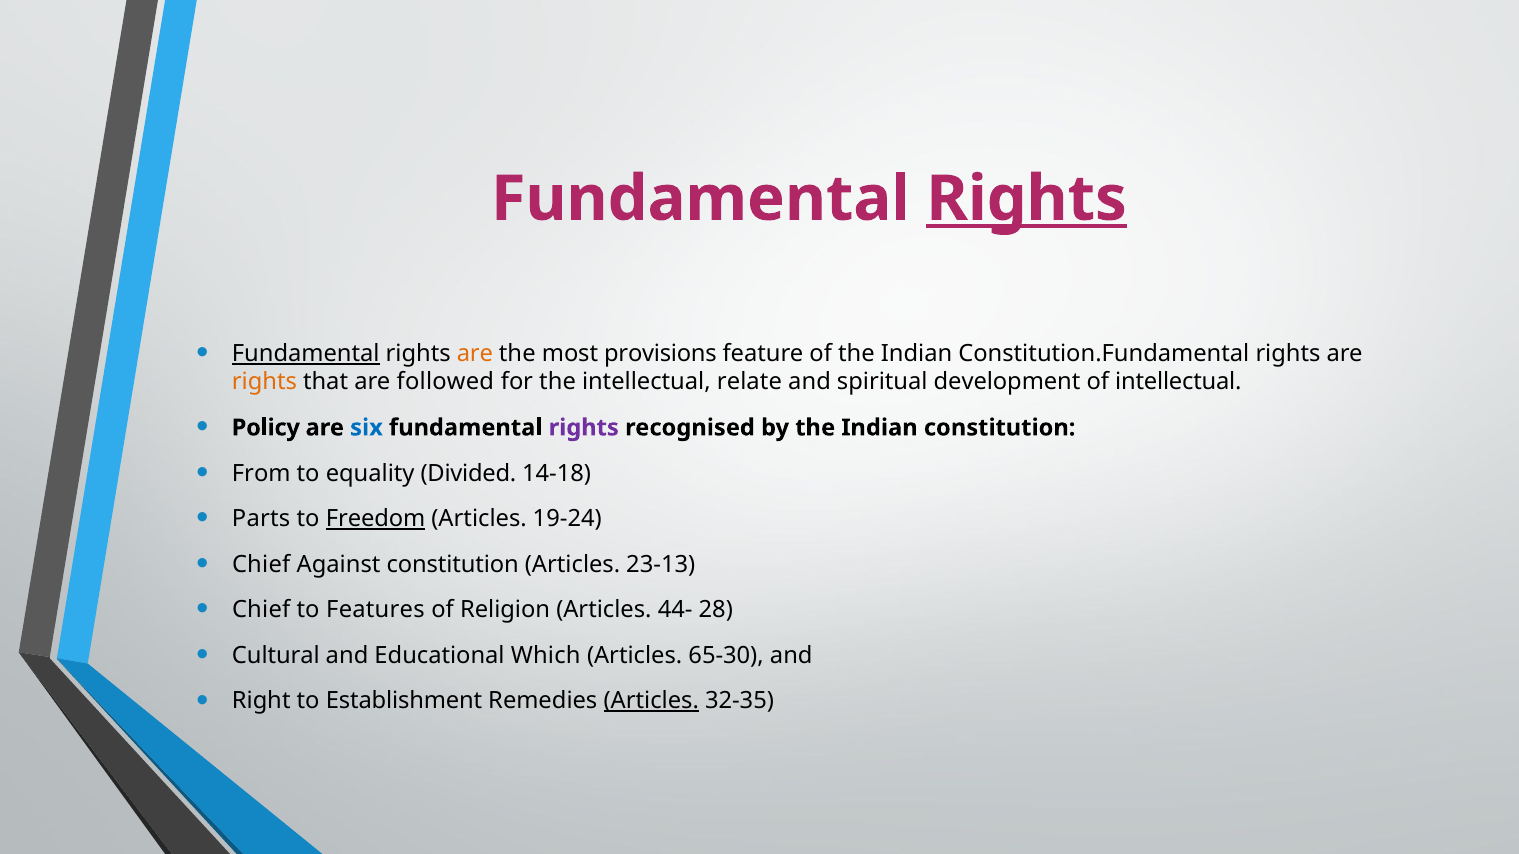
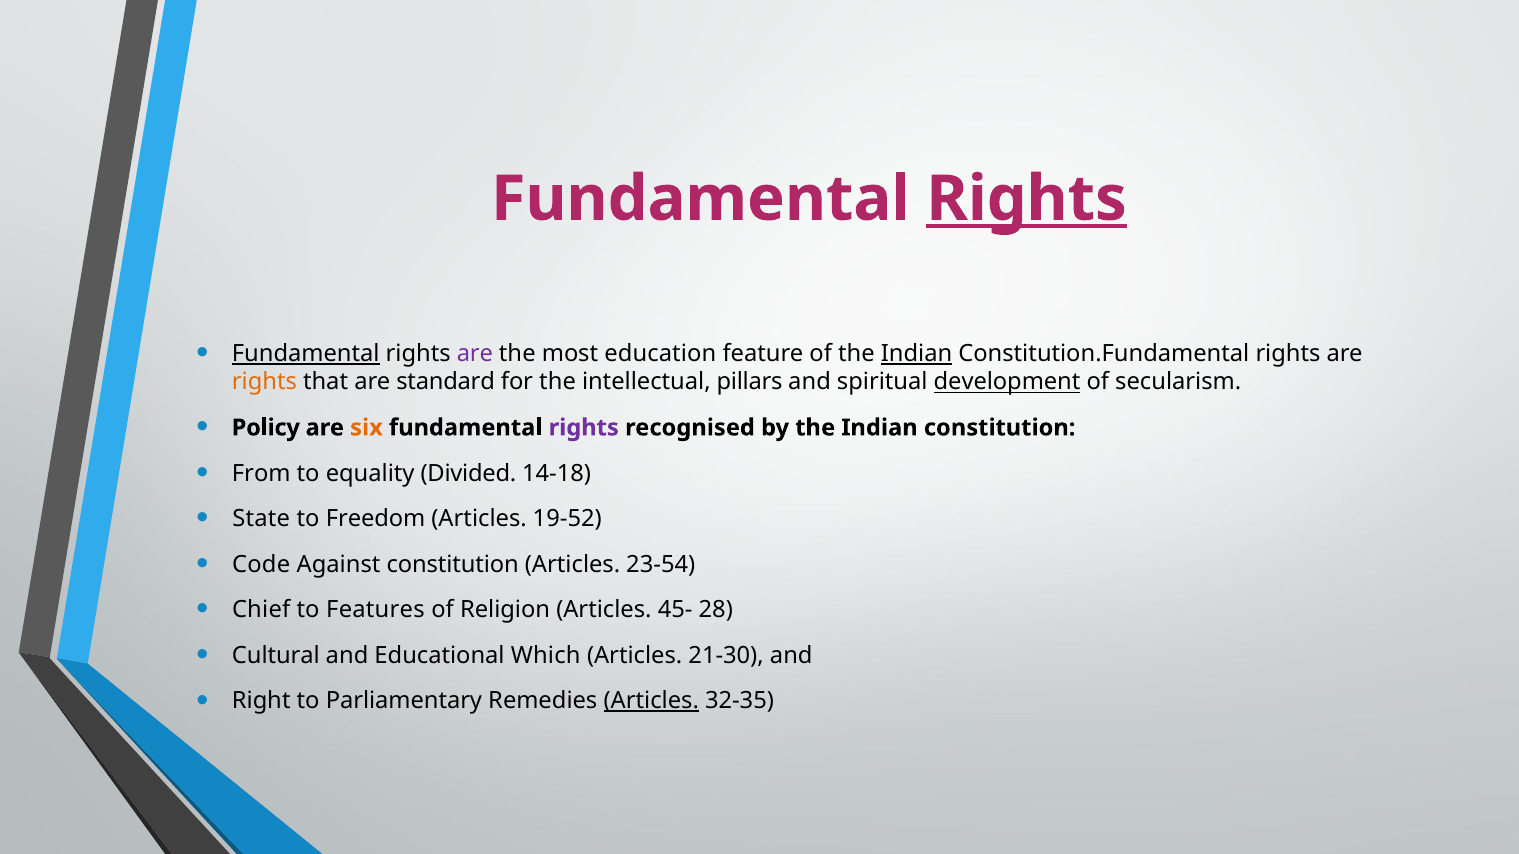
are colour: orange -> purple (475, 354)
provisions: provisions -> education (660, 354)
Indian underline: none -> present (917, 354)
followed: followed -> standard (446, 382)
relate: relate -> pillars (750, 382)
development underline: none -> present (1007, 382)
of intellectual: intellectual -> secularism (1178, 382)
six colour: blue -> orange (366, 428)
Parts: Parts -> State (261, 519)
Freedom underline: present -> none (376, 519)
19-24: 19-24 -> 19-52 (567, 519)
Chief: Chief -> Code (261, 565)
23-13: 23-13 -> 23-54 (661, 565)
44-: 44- -> 45- (675, 610)
65-30: 65-30 -> 21-30 (726, 656)
Establishment: Establishment -> Parliamentary (404, 701)
